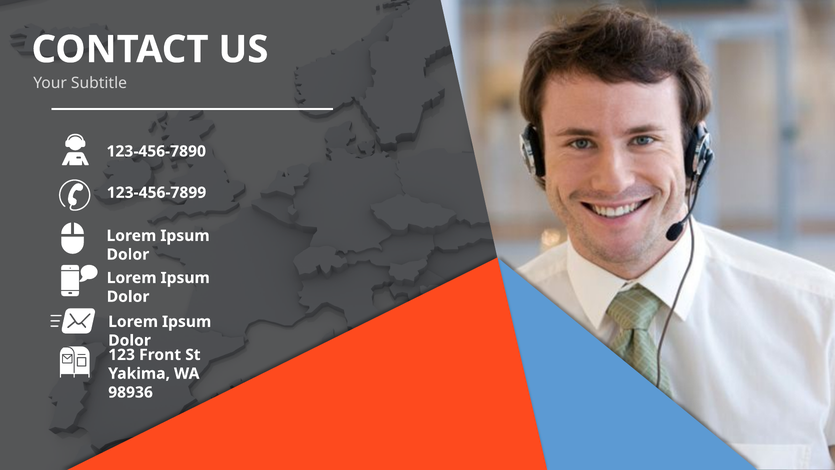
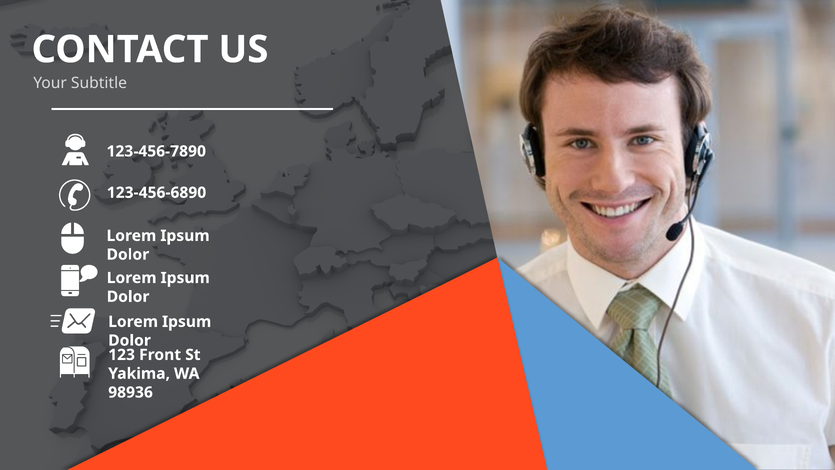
123-456-7899: 123-456-7899 -> 123-456-6890 (157, 193)
